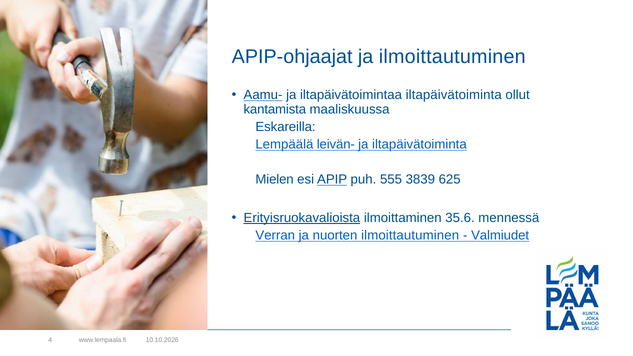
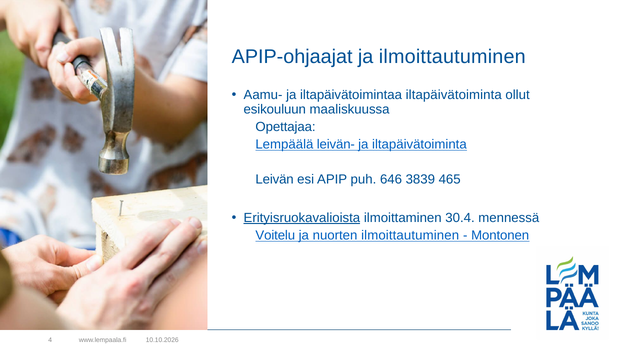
Aamu- underline: present -> none (263, 95)
kantamista: kantamista -> esikouluun (275, 109)
Eskareilla: Eskareilla -> Opettajaa (286, 127)
Mielen: Mielen -> Leivän (275, 180)
APIP underline: present -> none (332, 180)
555: 555 -> 646 (391, 180)
625: 625 -> 465 (450, 180)
35.6: 35.6 -> 30.4 (460, 218)
Verran: Verran -> Voitelu (275, 236)
Valmiudet: Valmiudet -> Montonen (500, 236)
